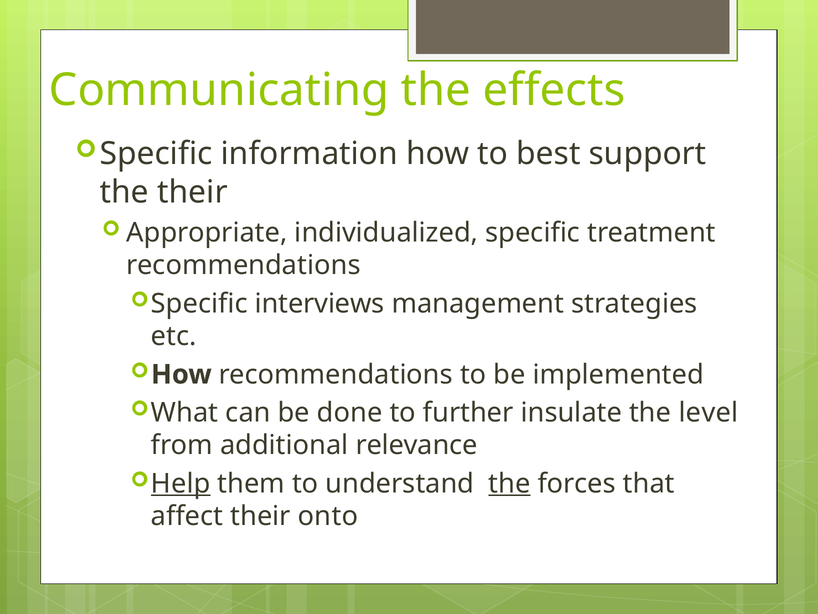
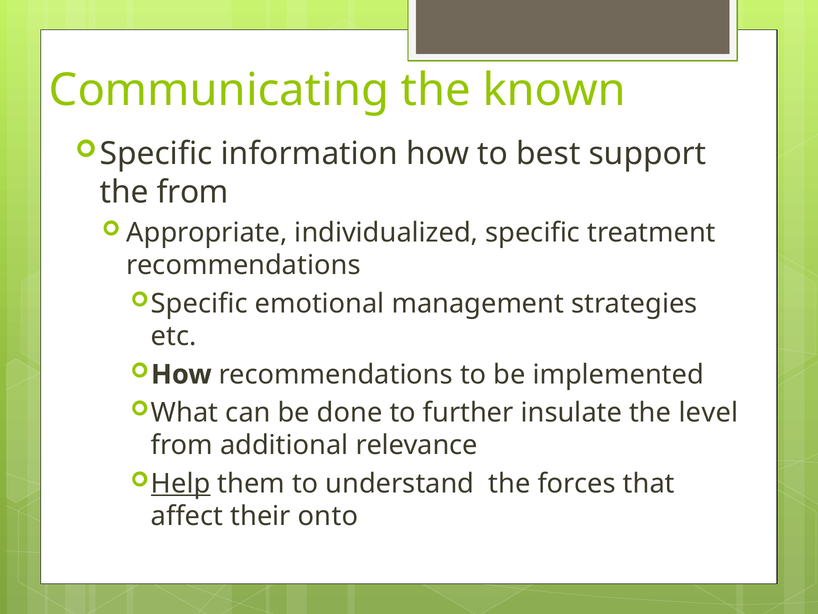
effects: effects -> known (554, 90)
the their: their -> from (193, 192)
interviews: interviews -> emotional (320, 303)
the underline: present -> none (509, 483)
